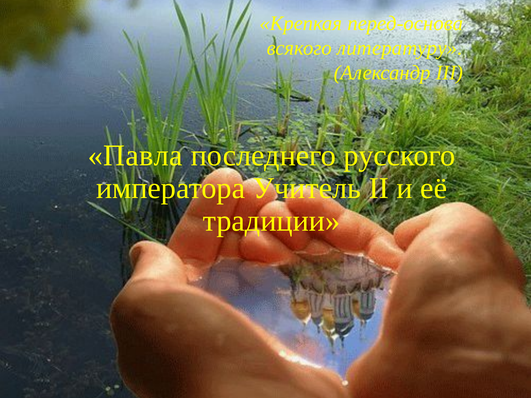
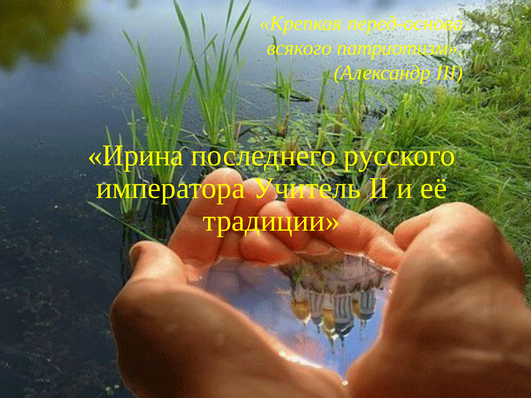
литературу: литературу -> патриотизм (400, 48)
Павла: Павла -> Ирина (135, 156)
